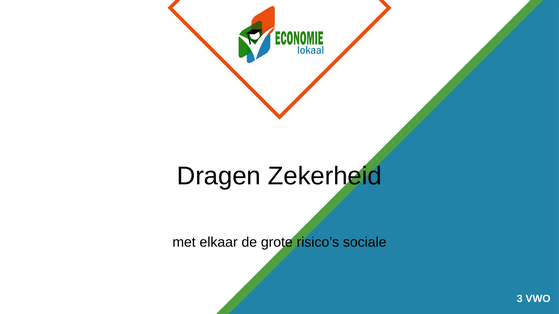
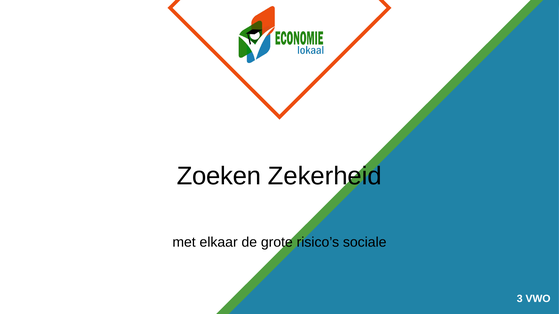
Dragen: Dragen -> Zoeken (219, 176)
